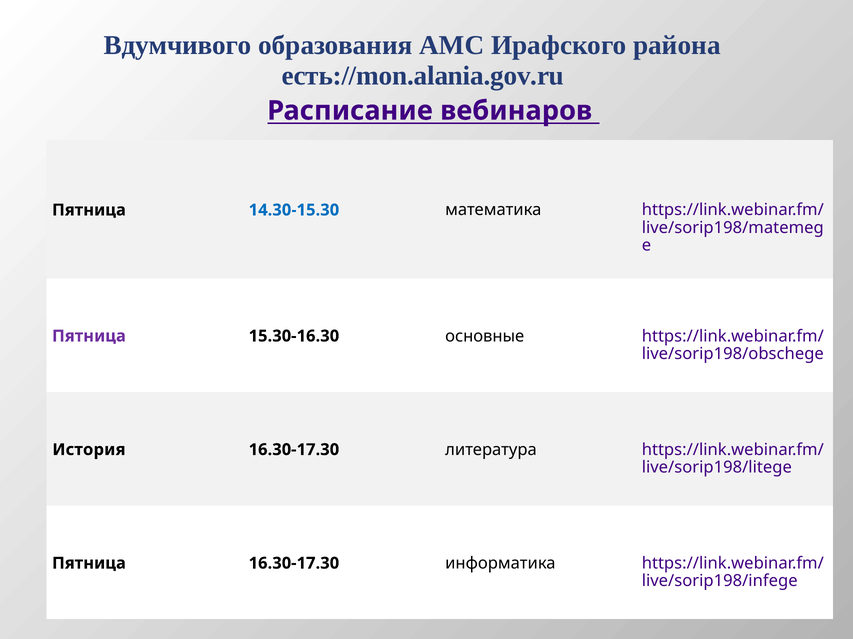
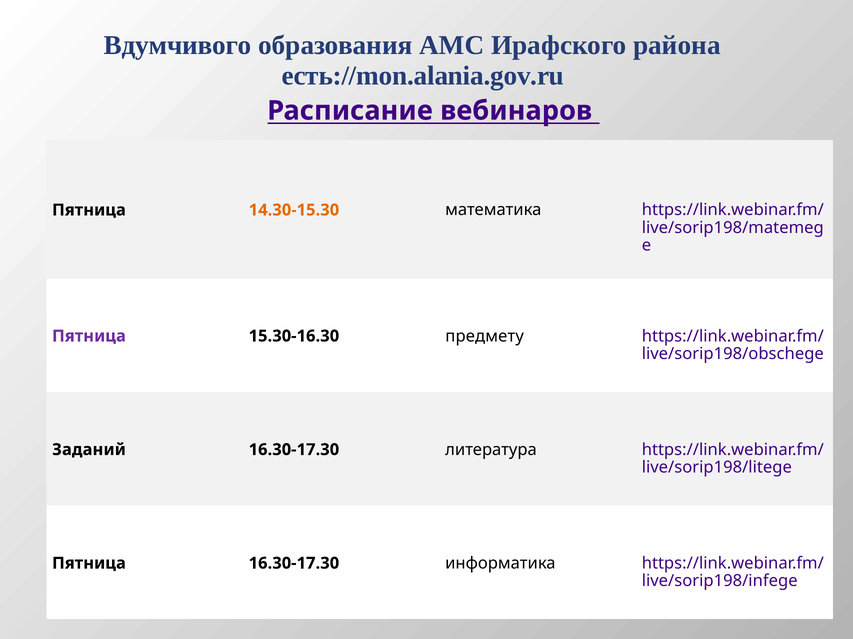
14.30-15.30 colour: blue -> orange (294, 210)
основные: основные -> предмету (485, 336)
История: История -> Заданий (89, 450)
